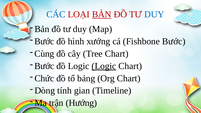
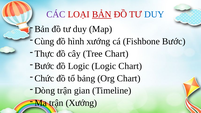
CÁC colour: blue -> purple (56, 14)
Bước: Bước -> Cùng (44, 41)
Cùng: Cùng -> Thực (44, 54)
Logic underline: present -> none (104, 66)
Dòng tính: tính -> trận (65, 91)
trận Hướng: Hướng -> Xướng (81, 103)
